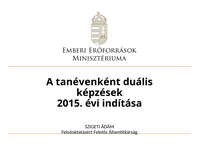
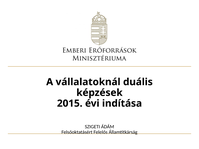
tanévenként: tanévenként -> vállalatoknál (88, 82)
